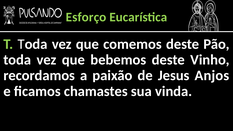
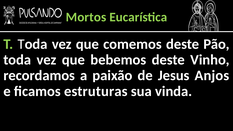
Esforço: Esforço -> Mortos (86, 17)
chamastes: chamastes -> estruturas (96, 91)
